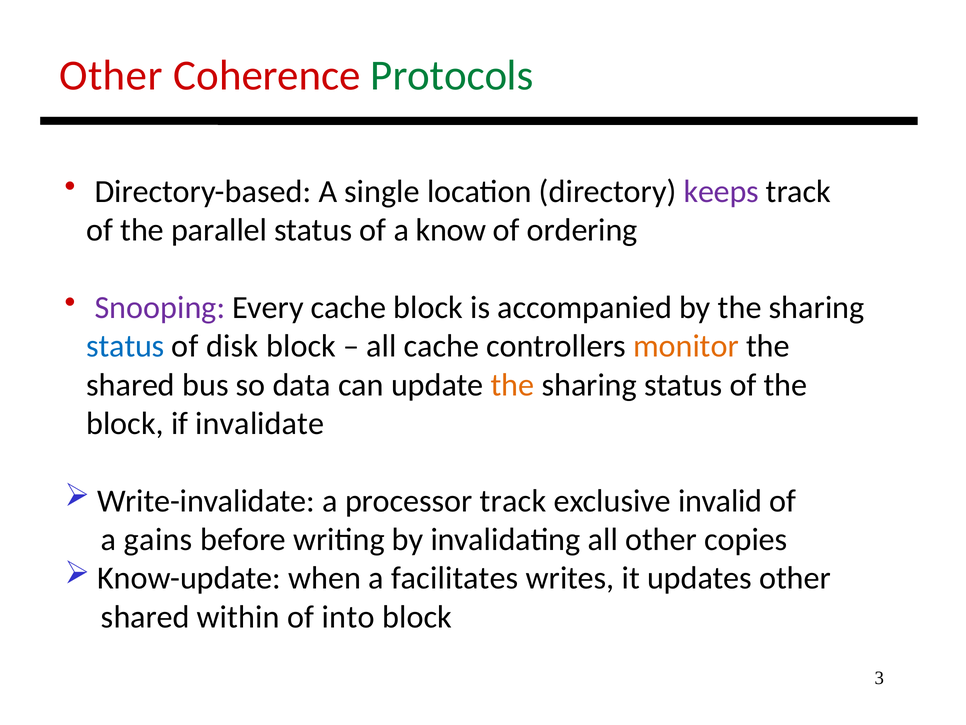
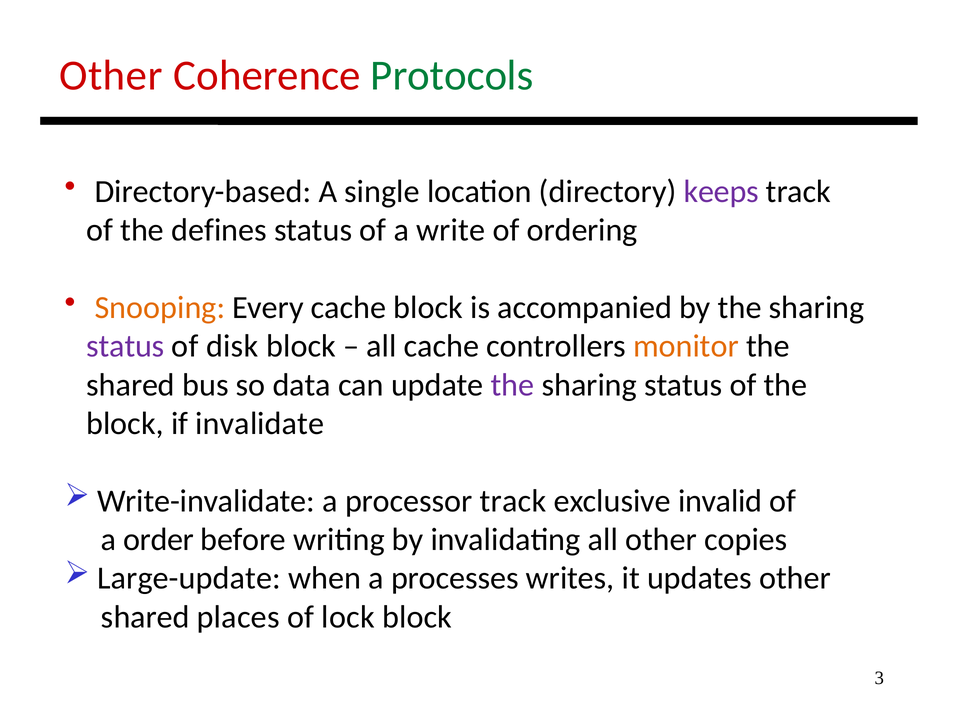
parallel: parallel -> defines (219, 230)
know: know -> write (451, 230)
Snooping colour: purple -> orange (160, 307)
status colour: blue -> purple (125, 346)
the colour: orange -> purple (512, 385)
gains: gains -> order (159, 539)
Know-update: Know-update -> Large-update (189, 578)
facilitates: facilitates -> processes (455, 578)
within: within -> places (238, 617)
into: into -> lock (348, 617)
